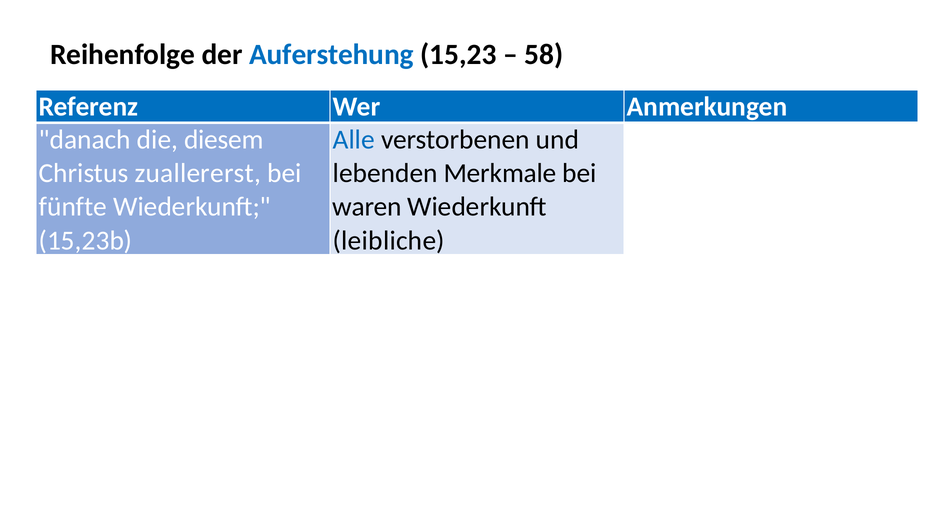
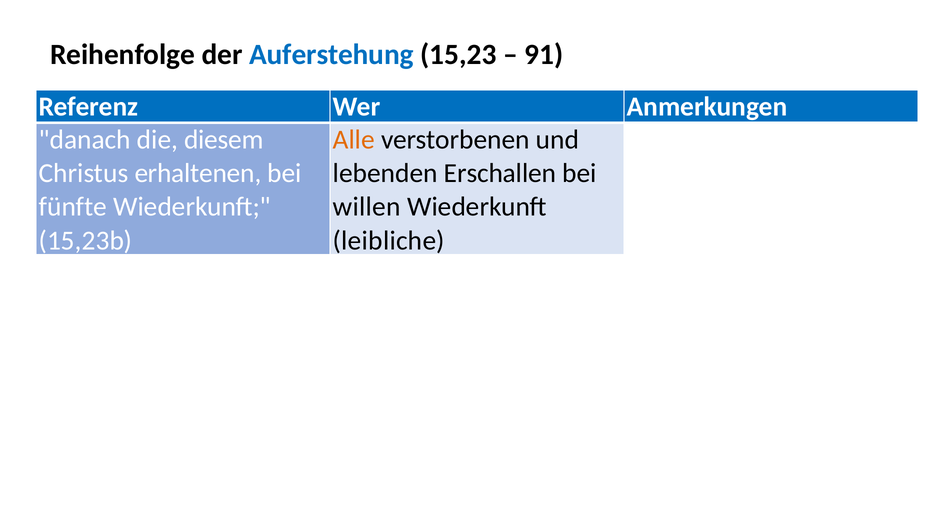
58: 58 -> 91 (544, 55)
Alle colour: blue -> orange (354, 140)
zuallererst: zuallererst -> erhaltenen (198, 174)
Merkmale: Merkmale -> Erschallen (500, 174)
waren: waren -> willen (367, 207)
